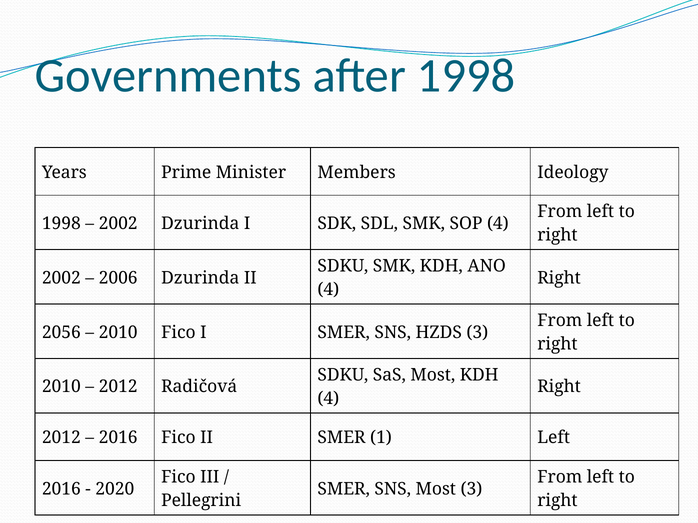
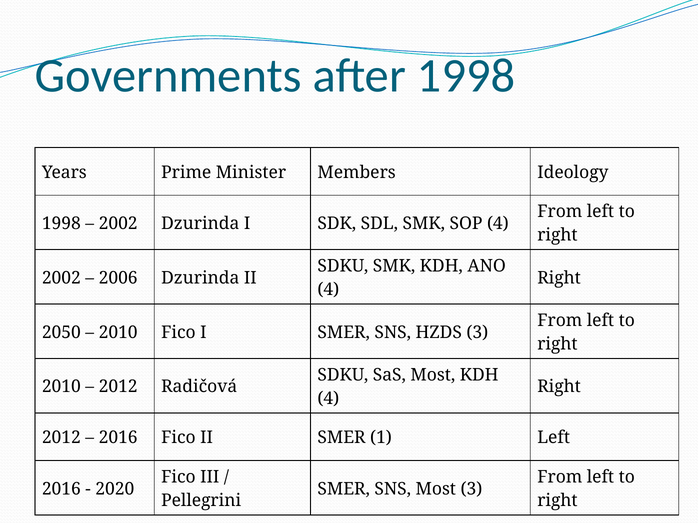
2056: 2056 -> 2050 (61, 333)
